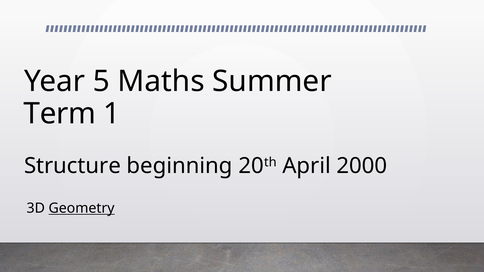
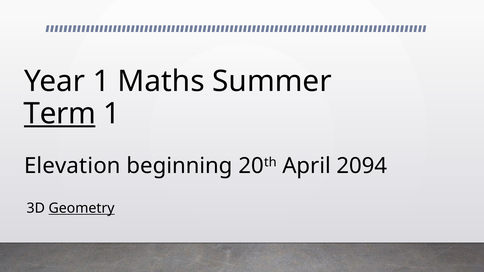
Year 5: 5 -> 1 (101, 82)
Term underline: none -> present (60, 114)
Structure: Structure -> Elevation (72, 166)
2000: 2000 -> 2094 (362, 166)
